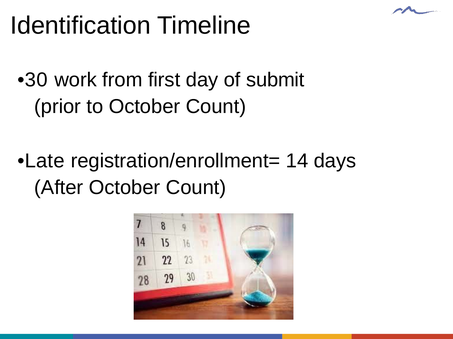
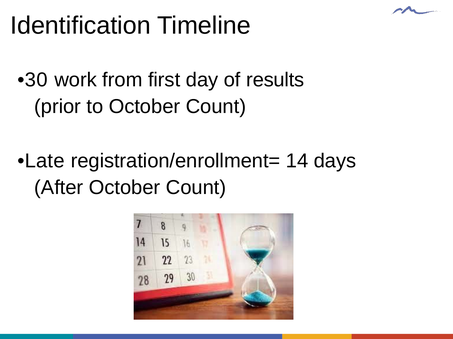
submit: submit -> results (275, 80)
